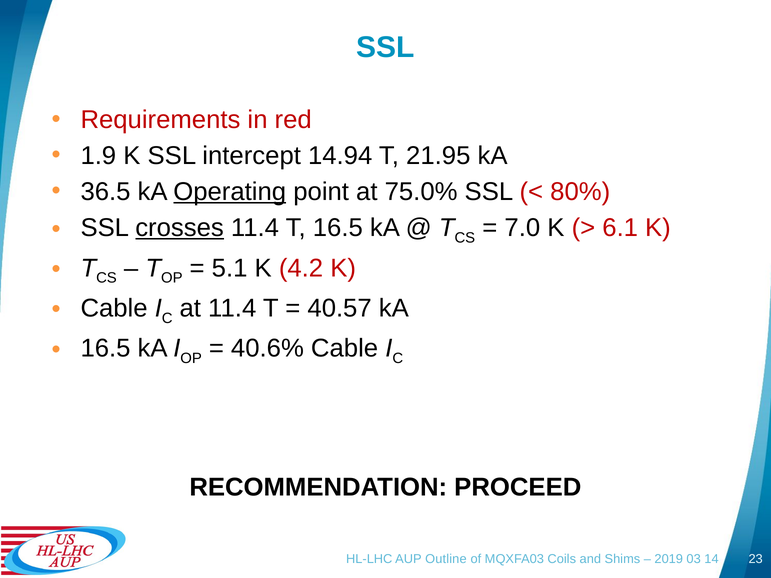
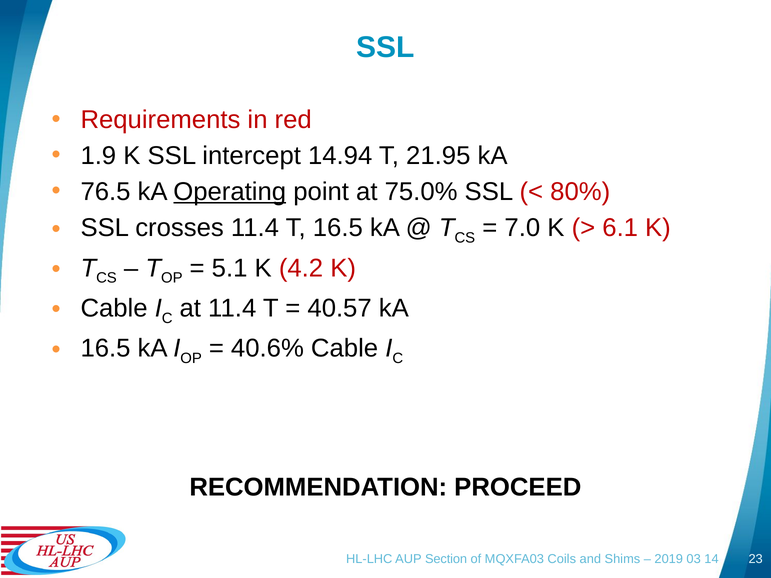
36.5: 36.5 -> 76.5 (106, 192)
crosses underline: present -> none (180, 228)
Outline: Outline -> Section (446, 559)
